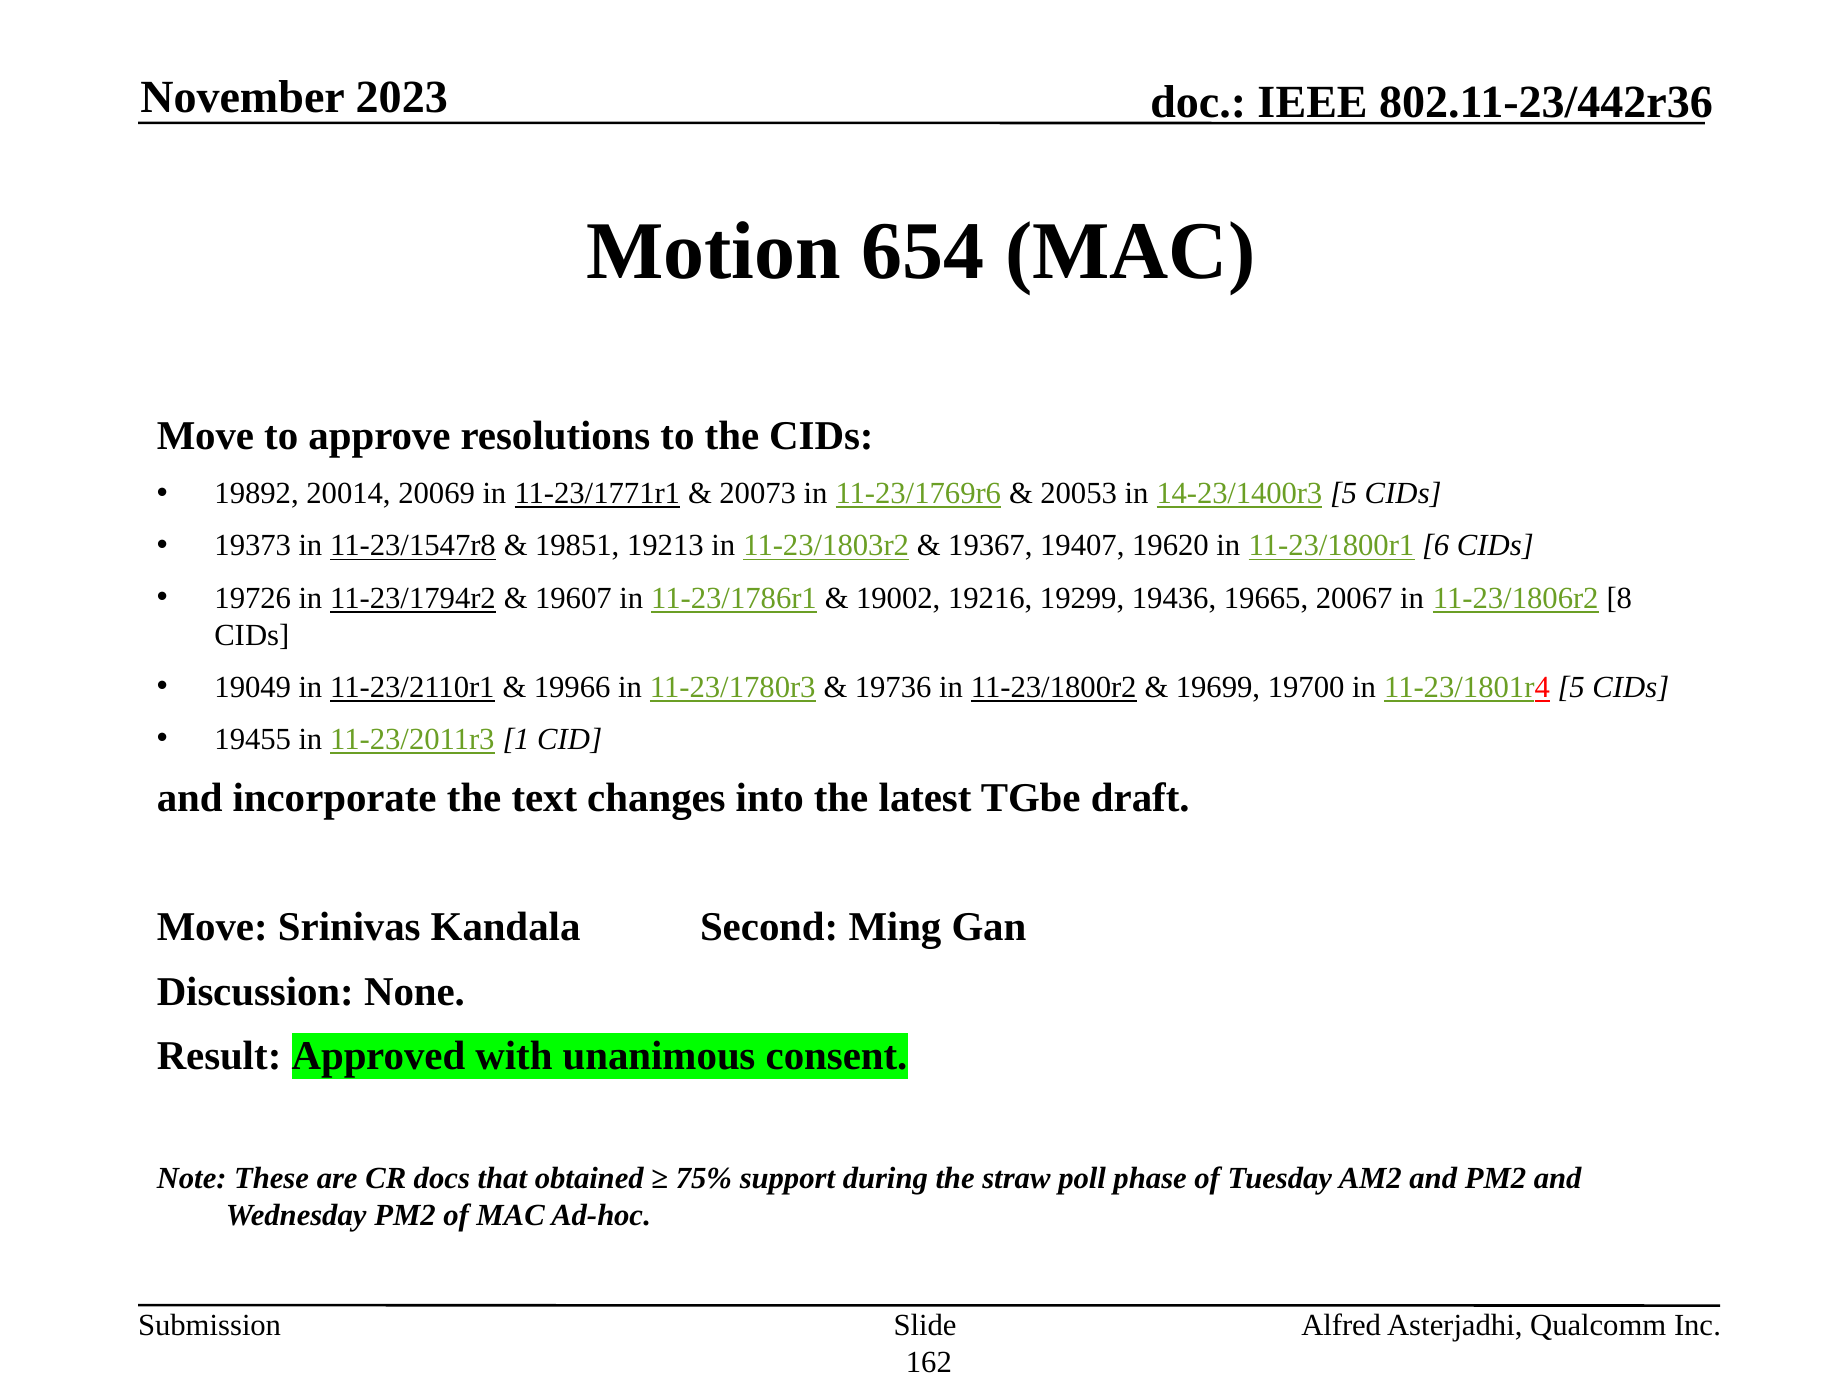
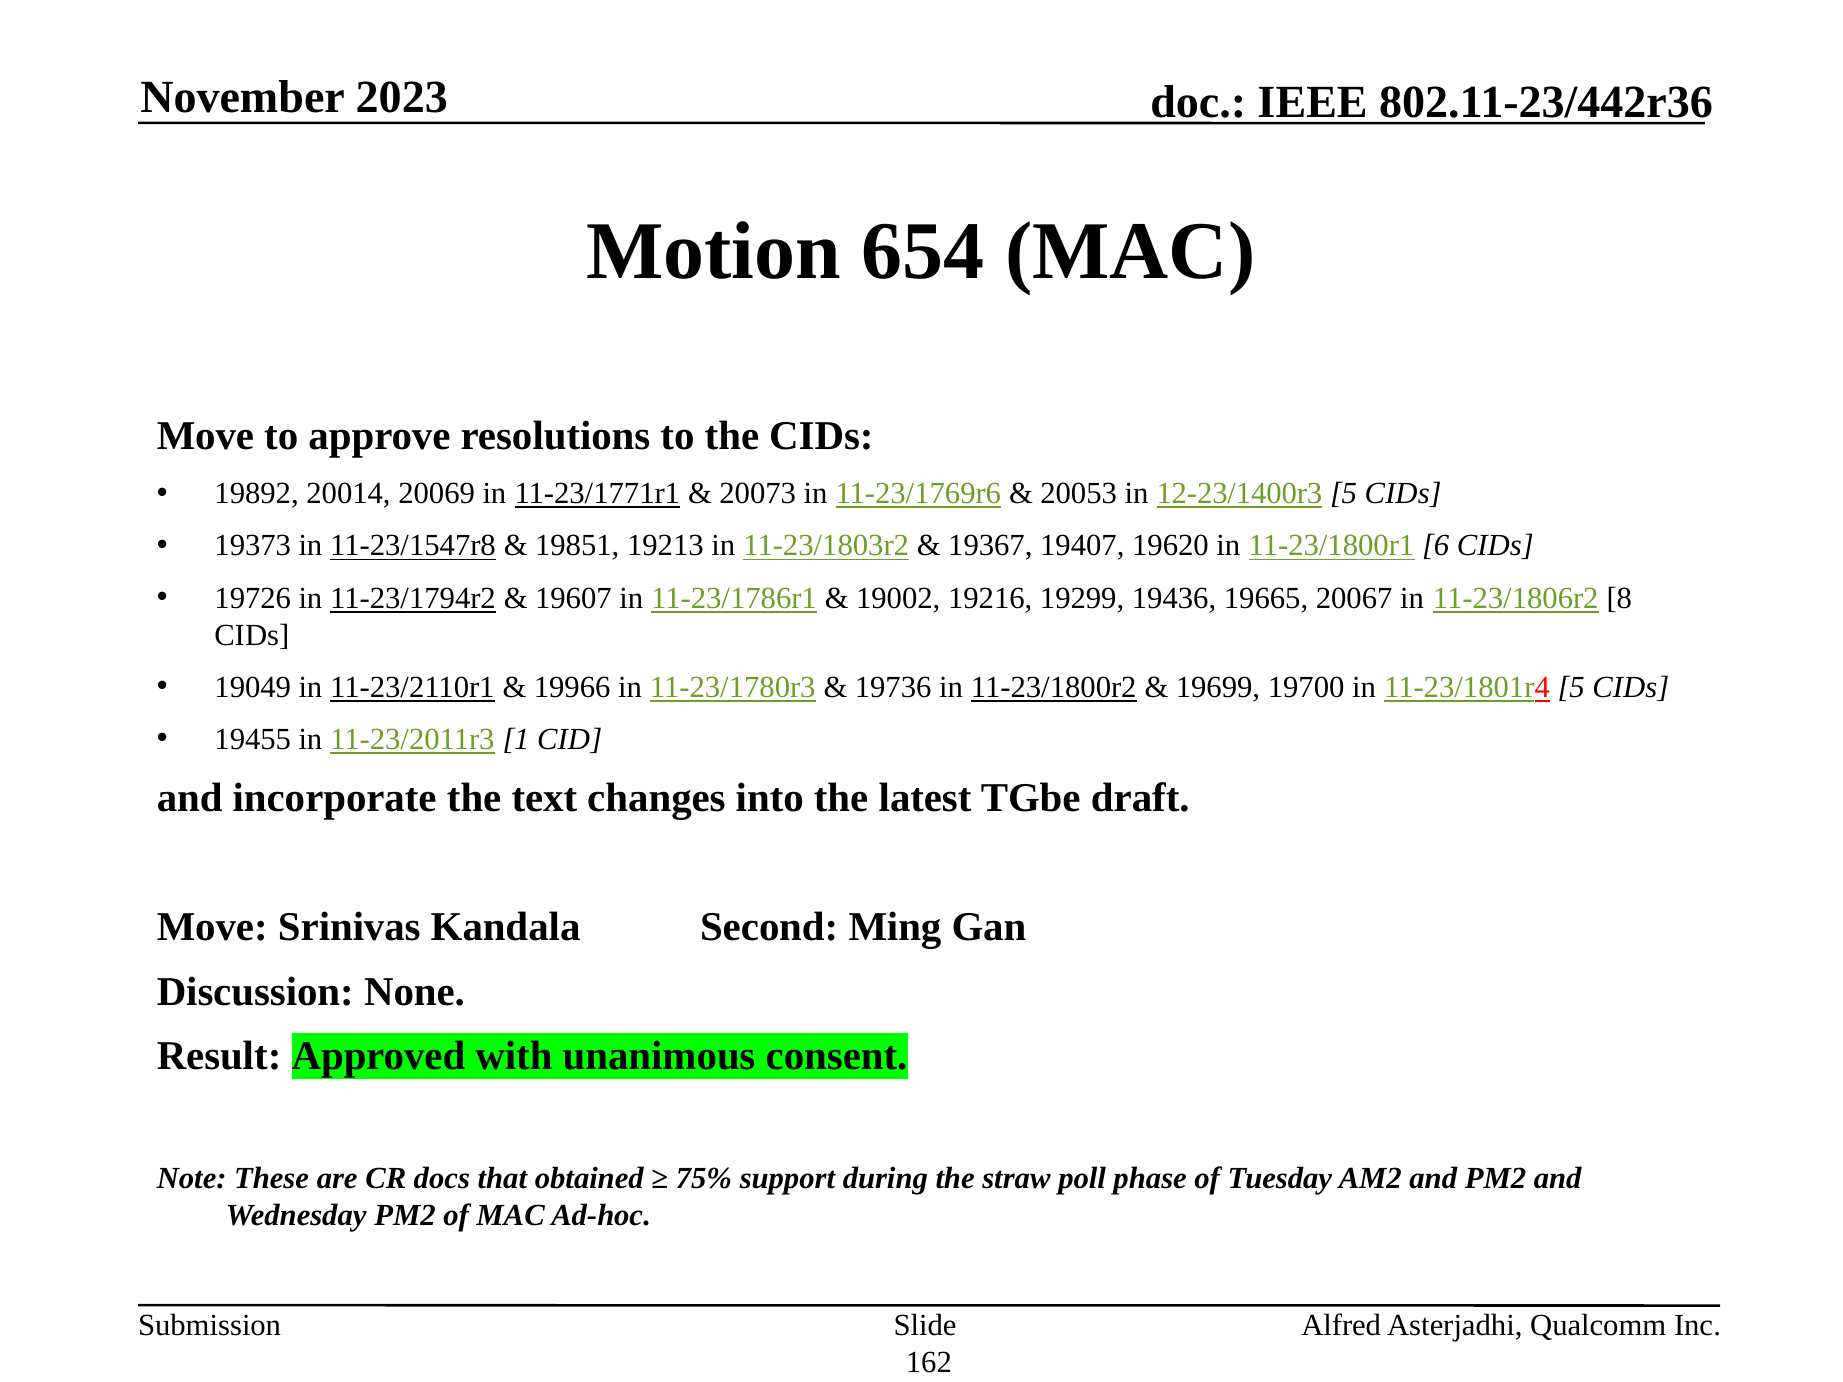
14-23/1400r3: 14-23/1400r3 -> 12-23/1400r3 (1239, 494)
